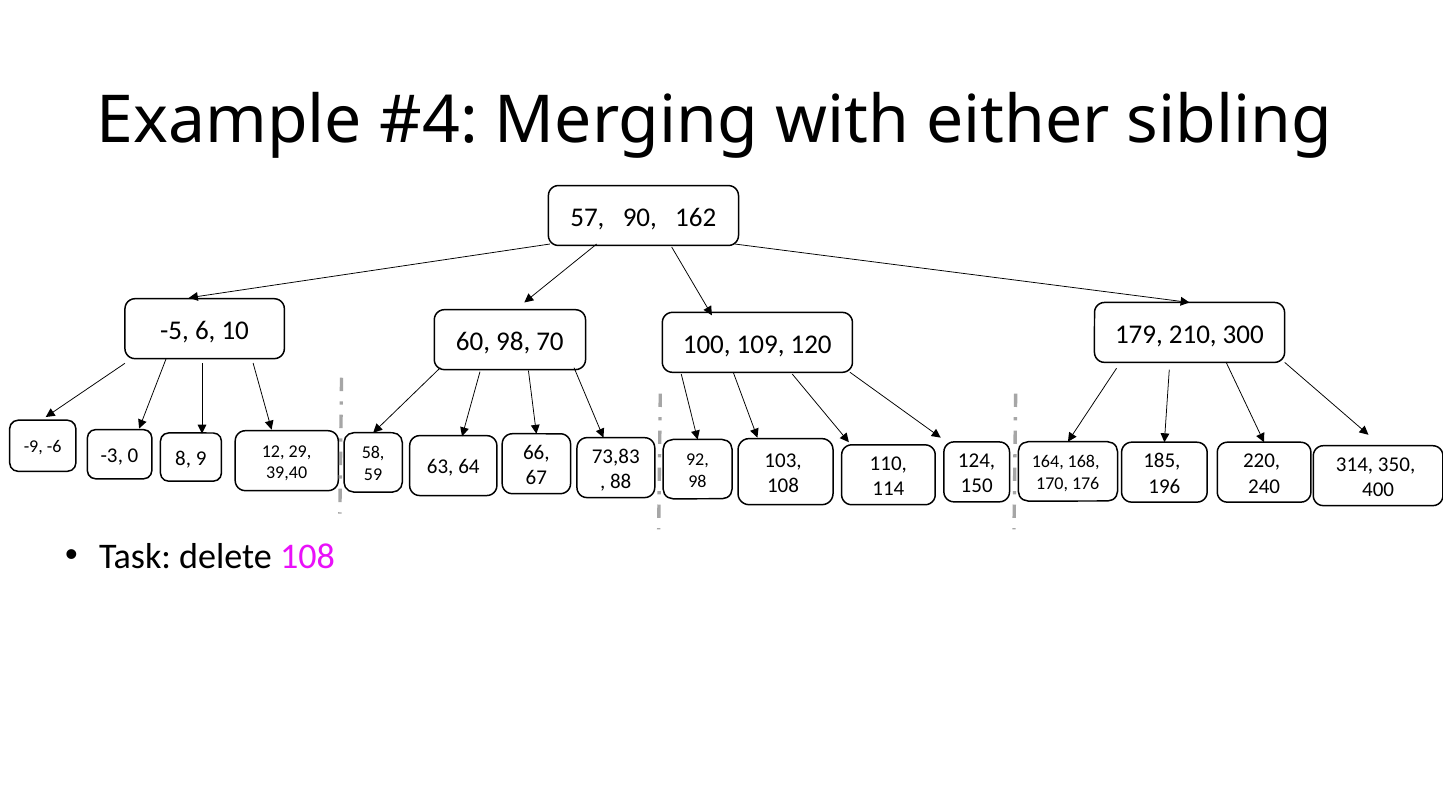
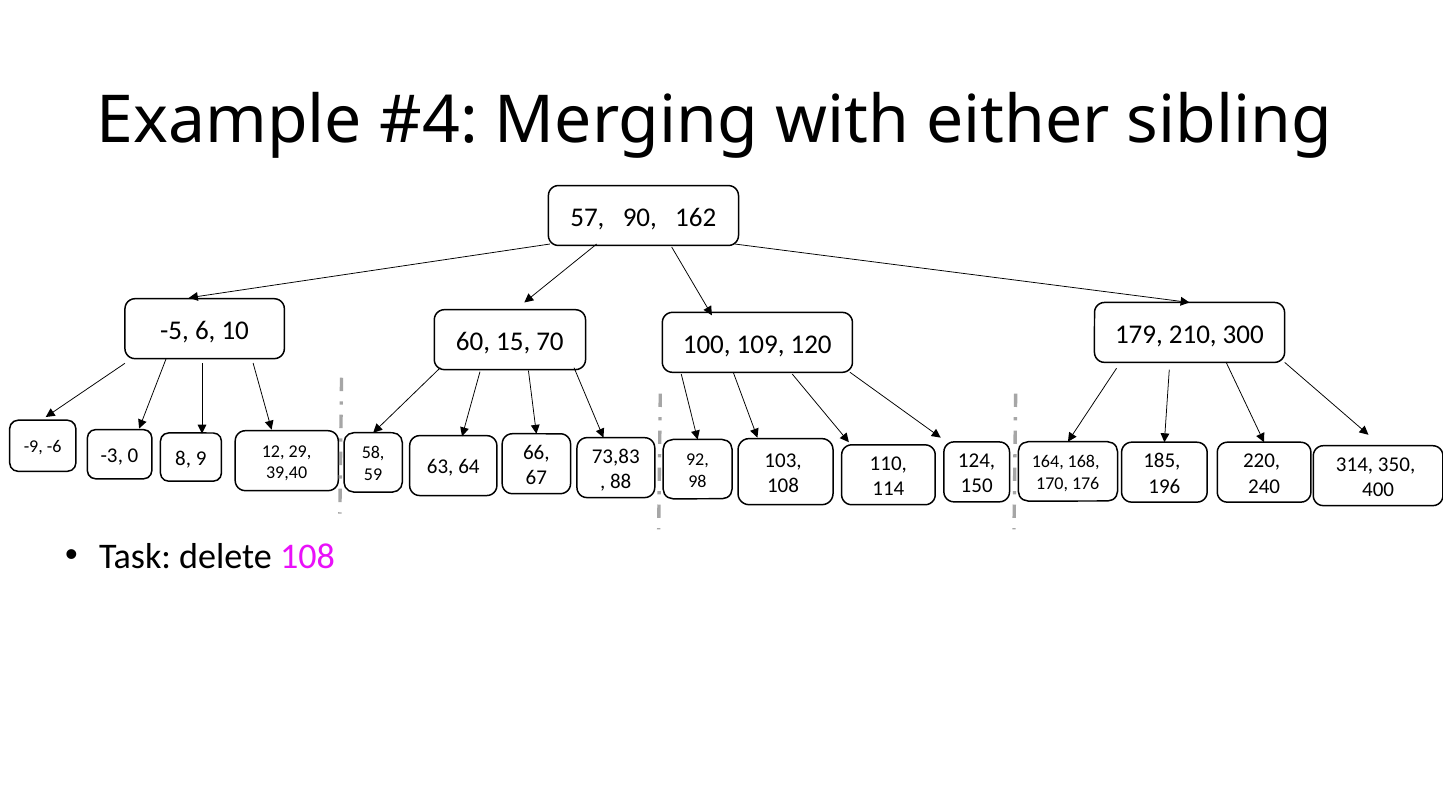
60 98: 98 -> 15 (513, 342)
